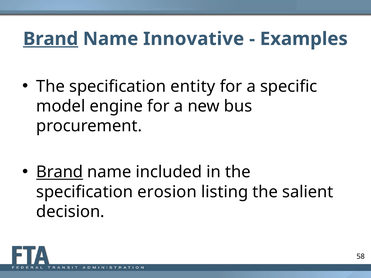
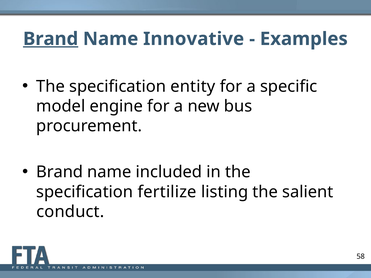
Brand underline: present -> none (60, 172)
erosion: erosion -> fertilize (167, 192)
decision: decision -> conduct (70, 212)
